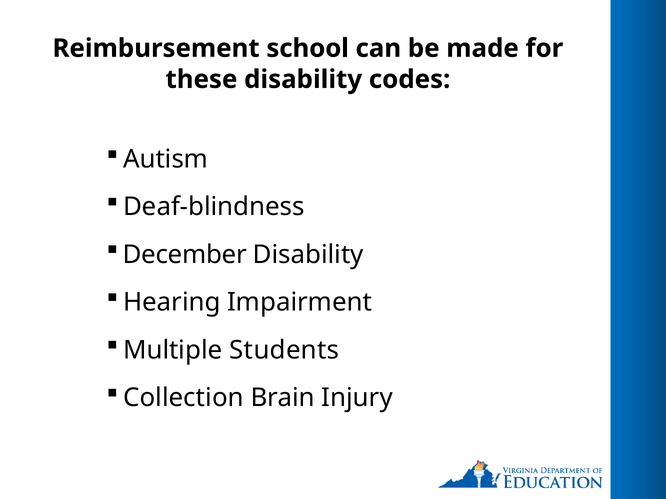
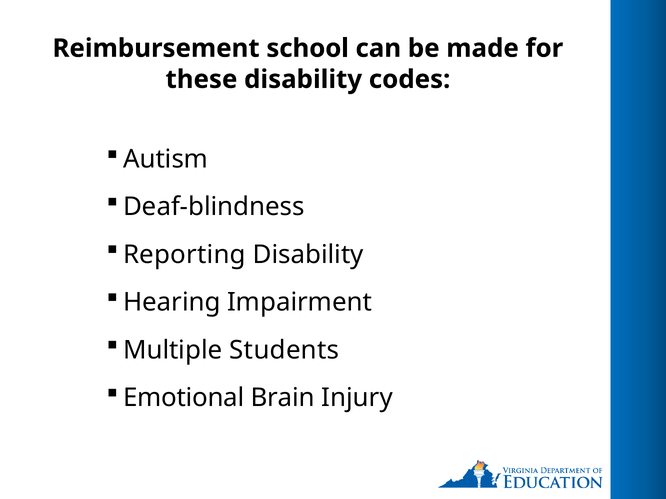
December: December -> Reporting (184, 255)
Collection: Collection -> Emotional (184, 398)
